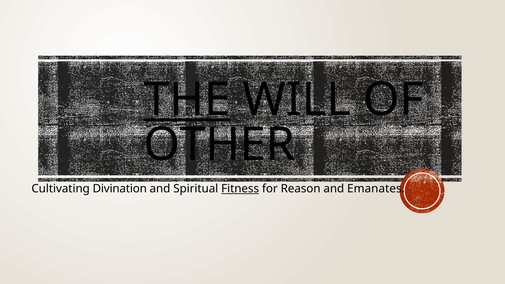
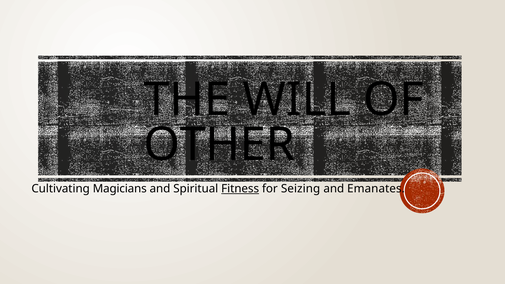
THE underline: present -> none (187, 100)
Divination: Divination -> Magicians (120, 189)
Reason: Reason -> Seizing (301, 189)
